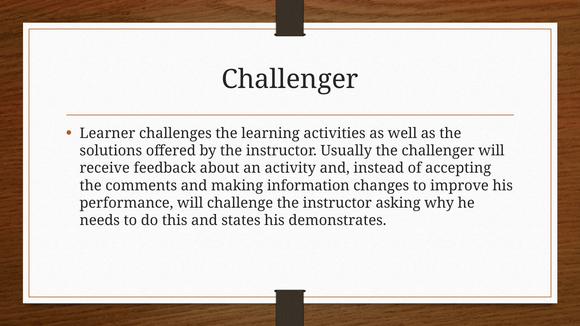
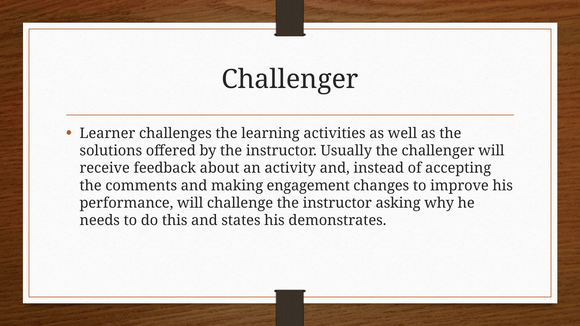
information: information -> engagement (308, 186)
